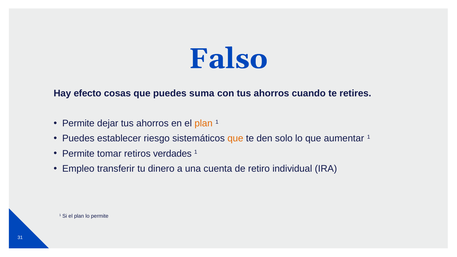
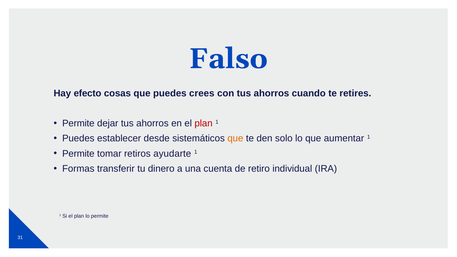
suma: suma -> crees (202, 93)
plan colour: orange -> red (204, 123)
riesgo: riesgo -> desde (157, 139)
verdades: verdades -> ayudarte (172, 154)
Empleo: Empleo -> Formas (78, 169)
